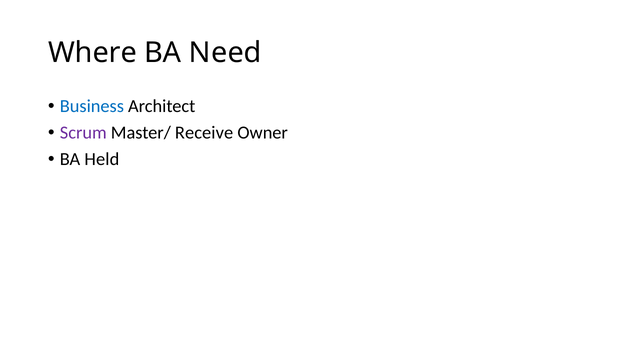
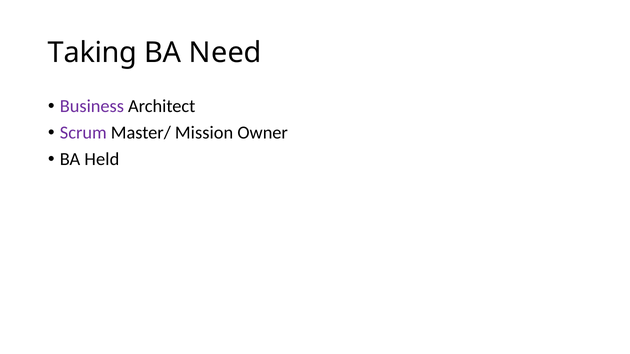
Where: Where -> Taking (93, 53)
Business colour: blue -> purple (92, 107)
Receive: Receive -> Mission (204, 133)
